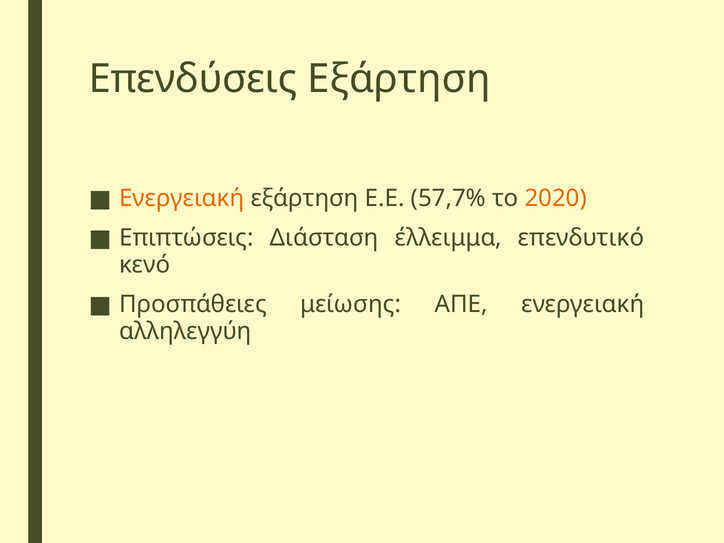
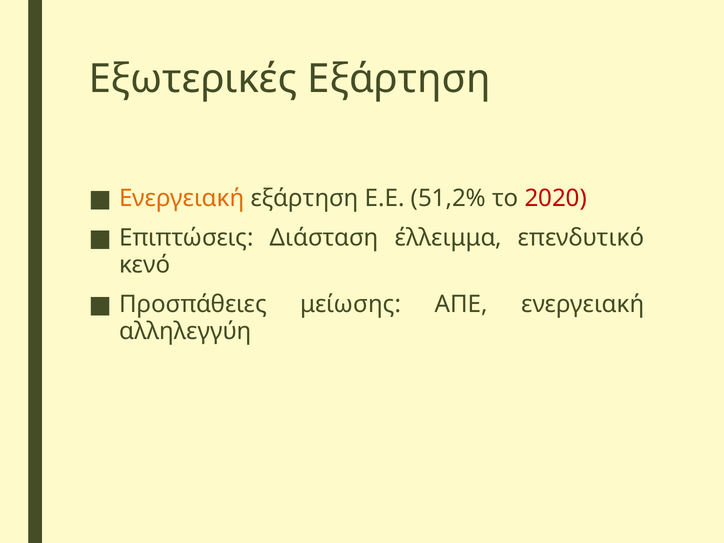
Επενδύσεις: Επενδύσεις -> Εξωτερικές (193, 79)
57,7%: 57,7% -> 51,2% (448, 198)
2020 colour: orange -> red (556, 198)
